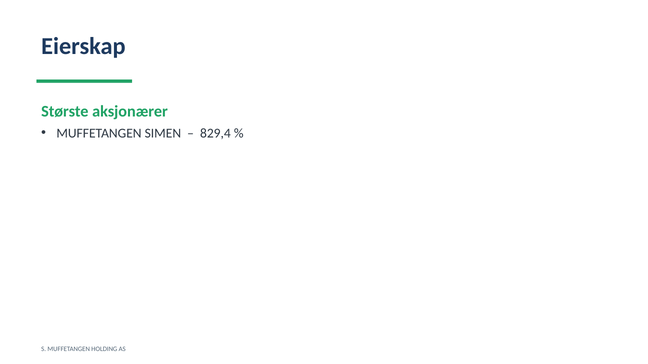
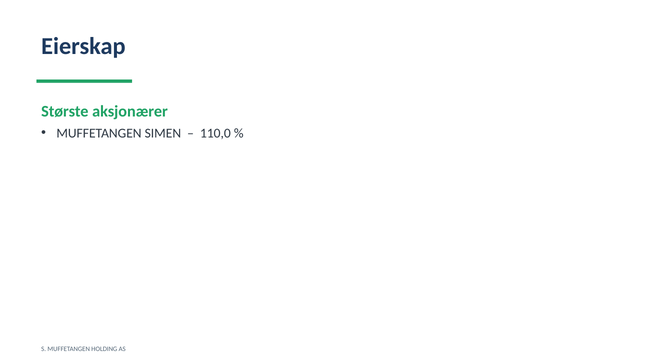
829,4: 829,4 -> 110,0 (215, 133)
